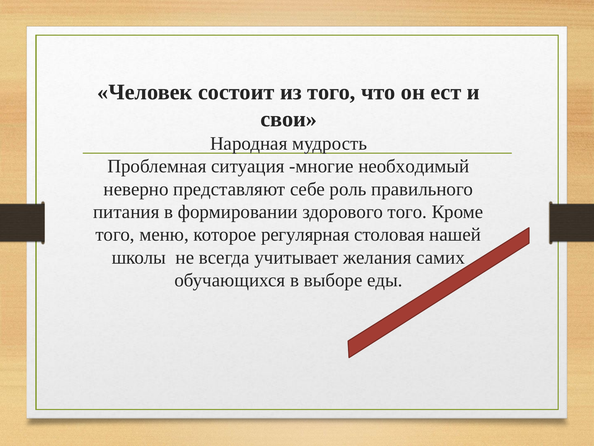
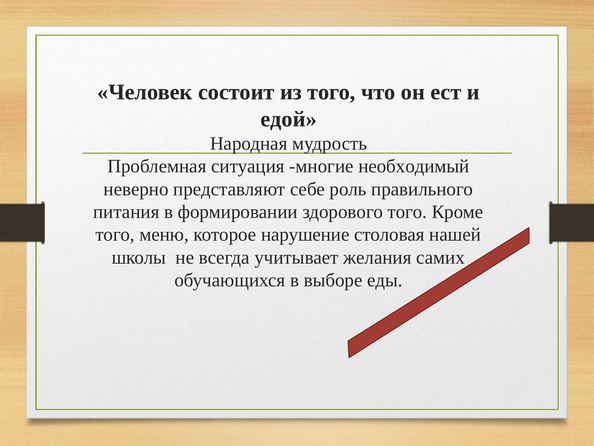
свои: свои -> едой (289, 119)
регулярная: регулярная -> нарушение (305, 234)
